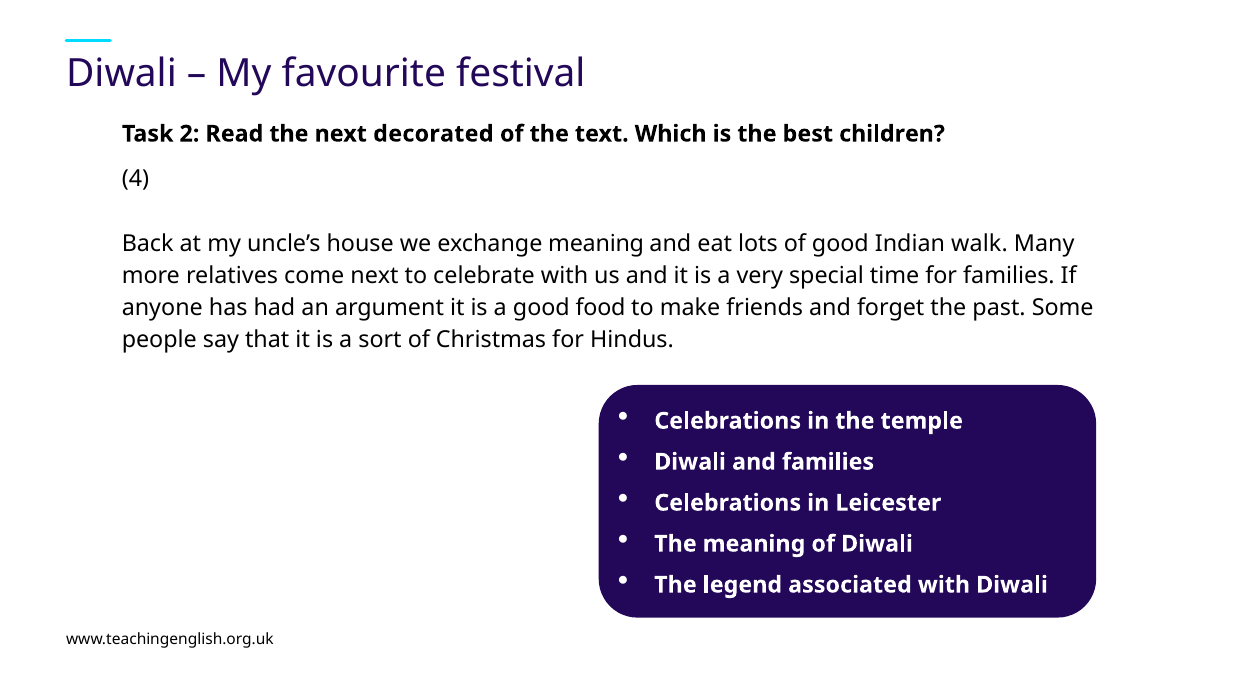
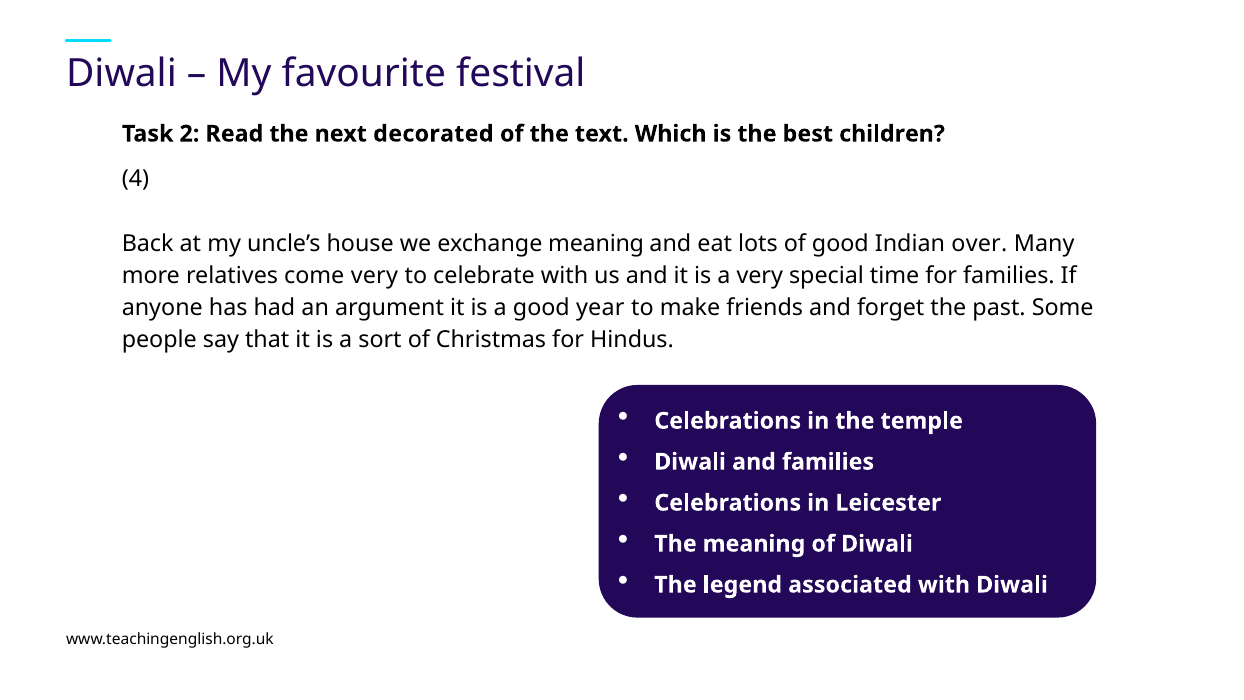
walk: walk -> over (979, 243)
come next: next -> very (374, 275)
food: food -> year (600, 308)
